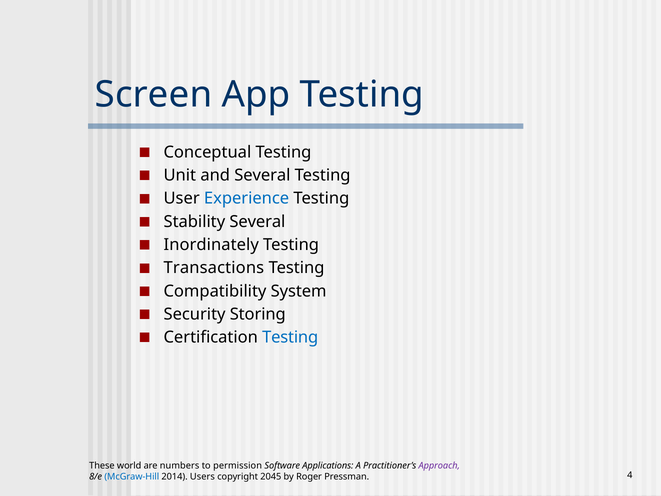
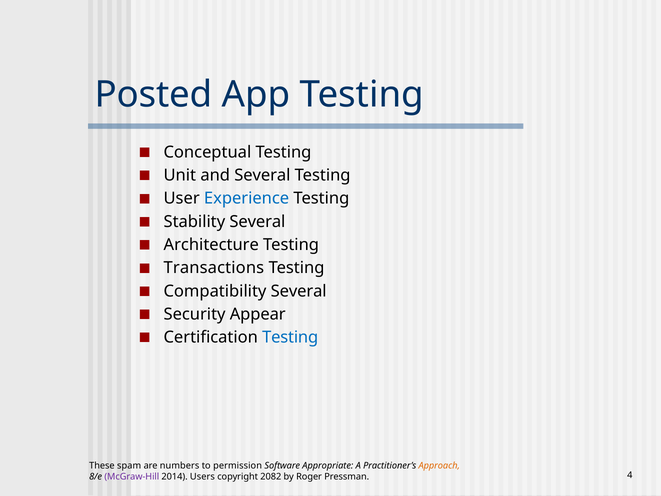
Screen: Screen -> Posted (154, 95)
Inordinately: Inordinately -> Architecture (211, 245)
Compatibility System: System -> Several (299, 291)
Storing: Storing -> Appear (258, 314)
world: world -> spam (129, 465)
Applications: Applications -> Appropriate (328, 465)
Approach colour: purple -> orange (439, 465)
McGraw-Hill colour: blue -> purple (132, 477)
2045: 2045 -> 2082 (271, 477)
